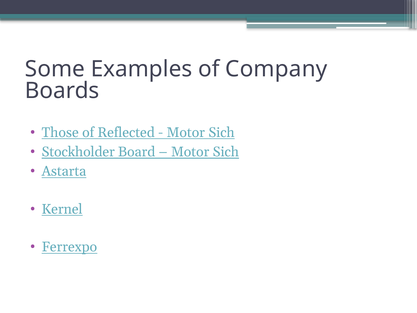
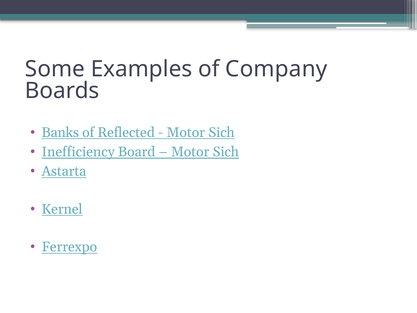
Those: Those -> Banks (60, 132)
Stockholder: Stockholder -> Inefficiency (78, 152)
